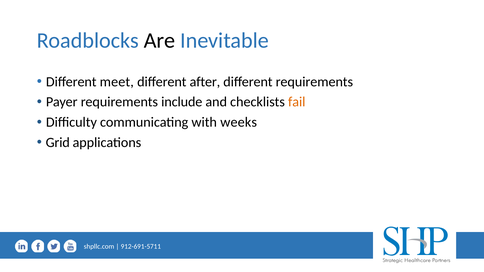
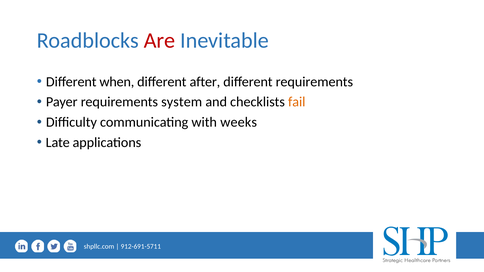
Are colour: black -> red (160, 41)
meet: meet -> when (117, 82)
include: include -> system (182, 102)
Grid: Grid -> Late (58, 143)
